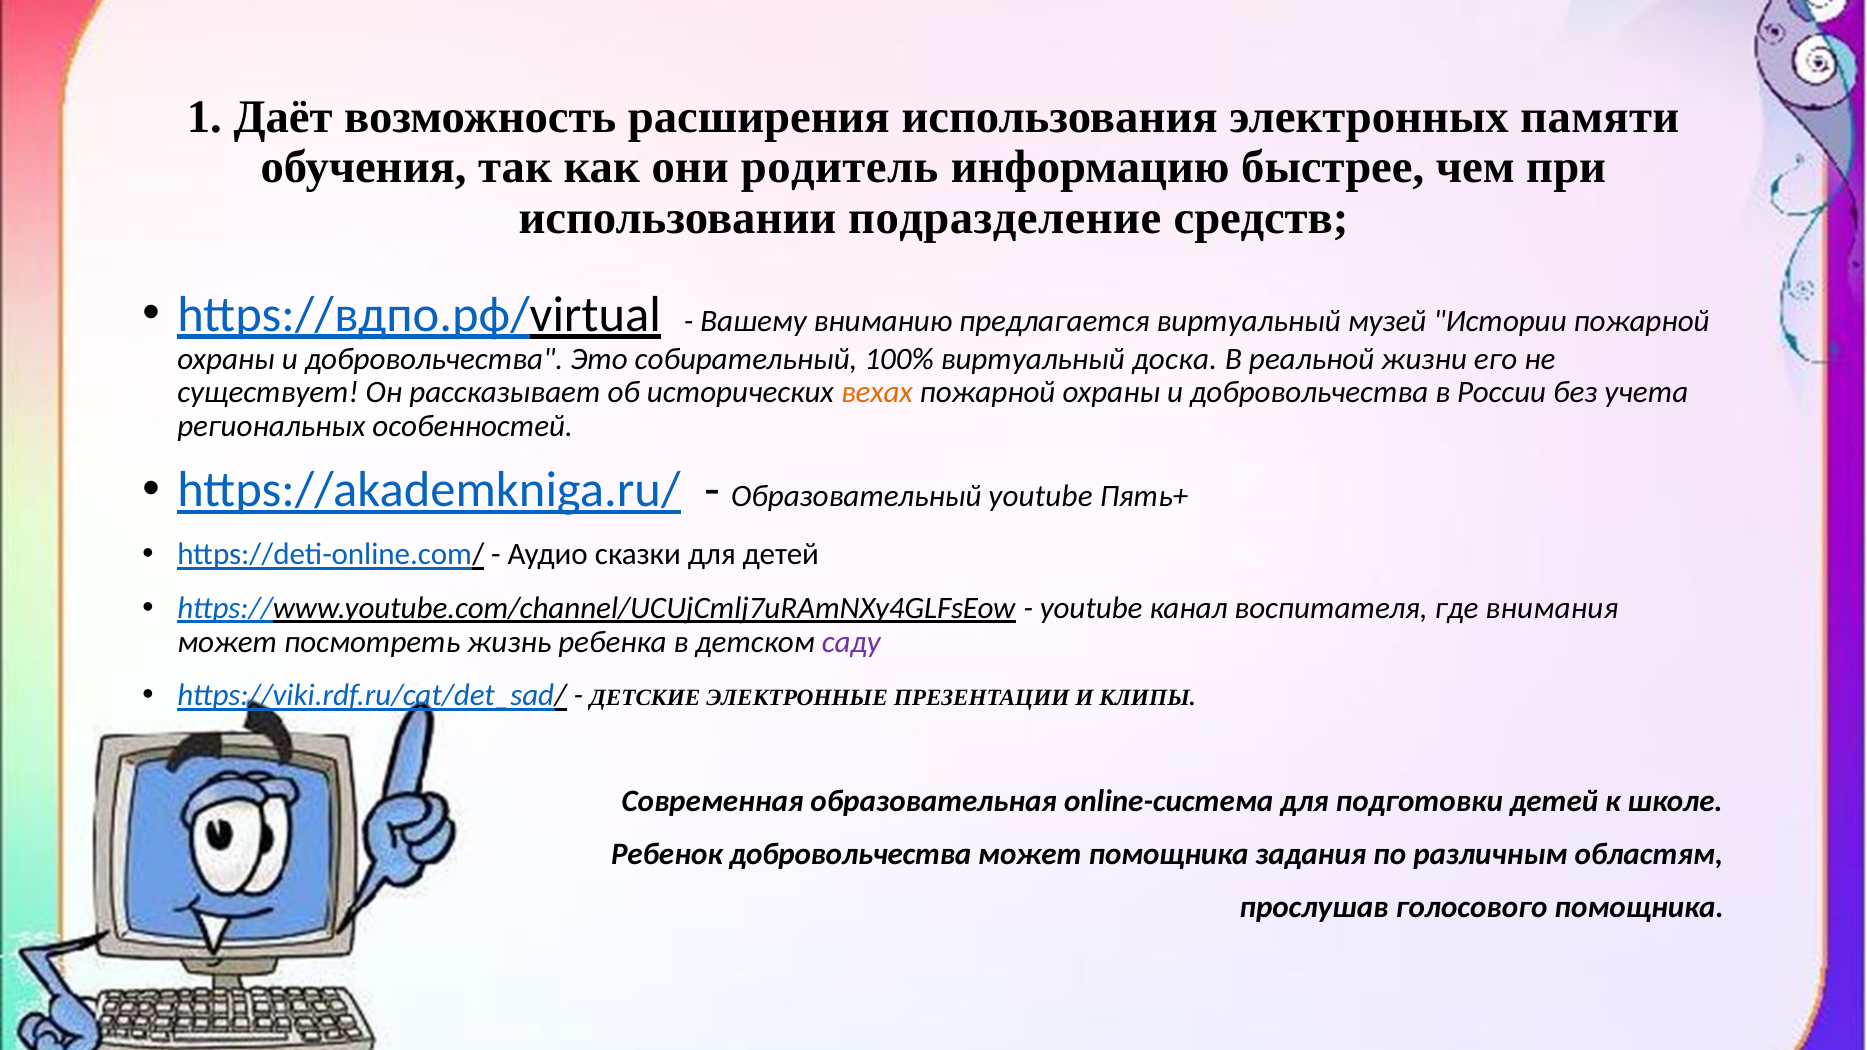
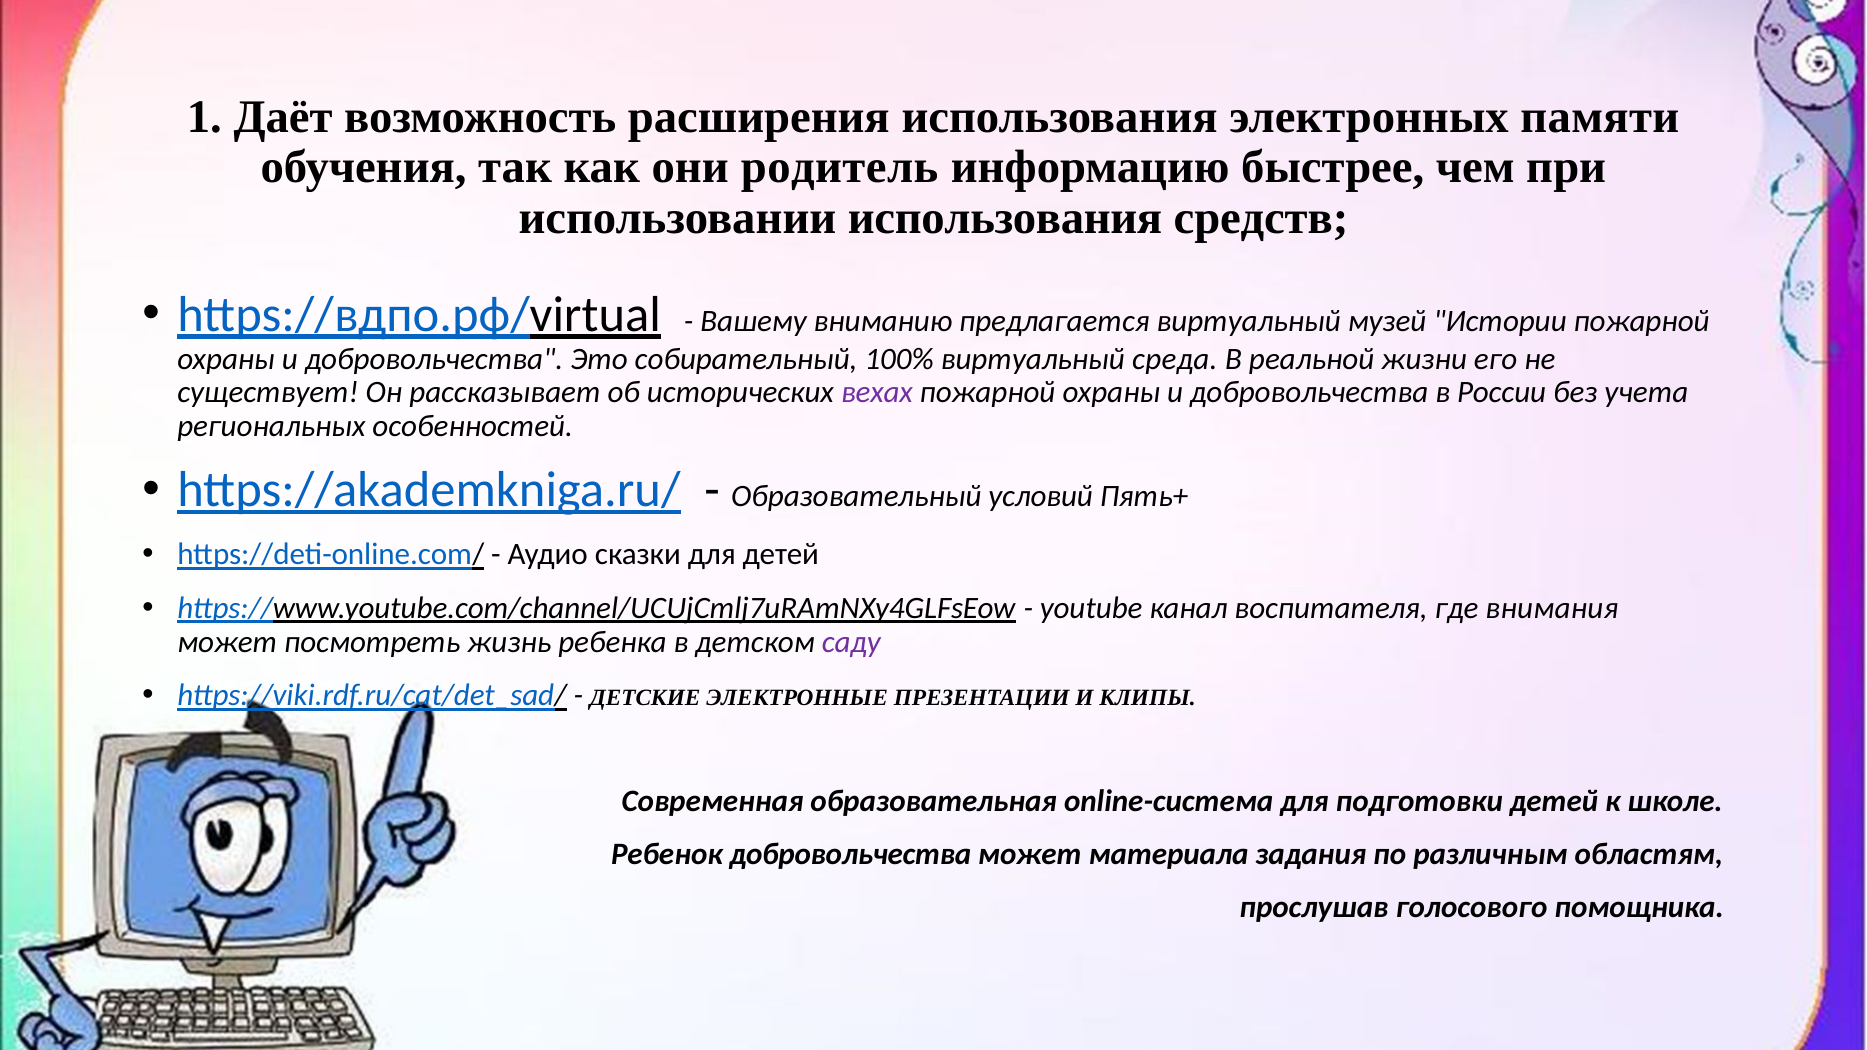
использовании подразделение: подразделение -> использования (1005, 218)
доска: доска -> среда (1175, 359)
вехах colour: orange -> purple (877, 392)
Образовательный youtube: youtube -> условий (1041, 497)
может помощника: помощника -> материала (1169, 855)
